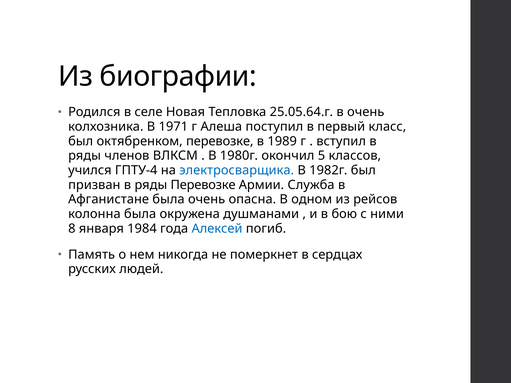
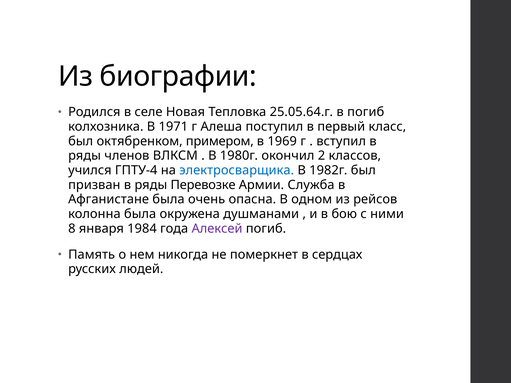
в очень: очень -> погиб (366, 112)
октябренком перевозке: перевозке -> примером (220, 141)
1989: 1989 -> 1969 (282, 141)
5: 5 -> 2 (322, 156)
Алексей colour: blue -> purple (217, 229)
